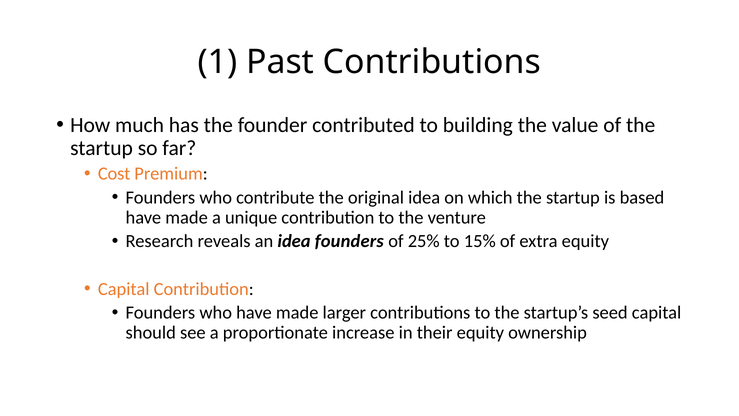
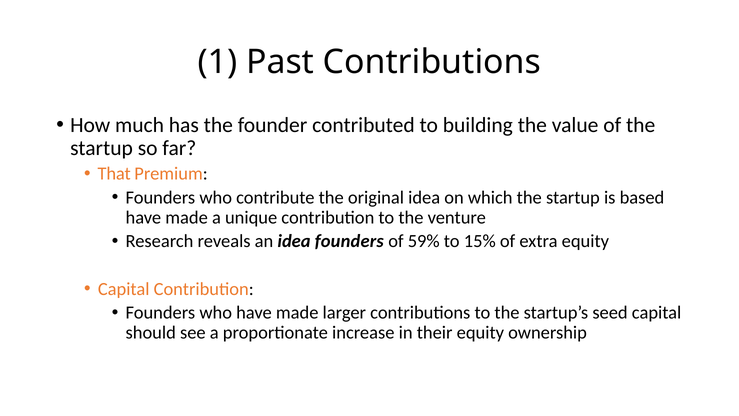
Cost: Cost -> That (114, 174)
25%: 25% -> 59% (424, 241)
